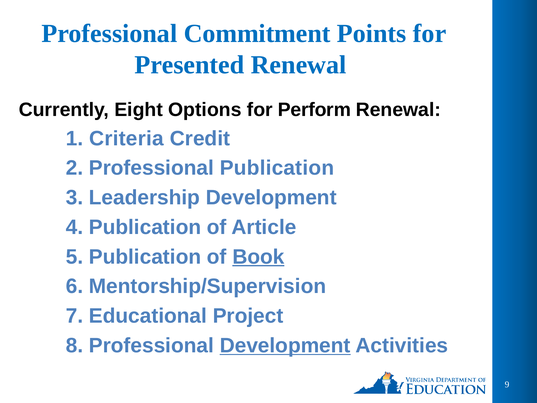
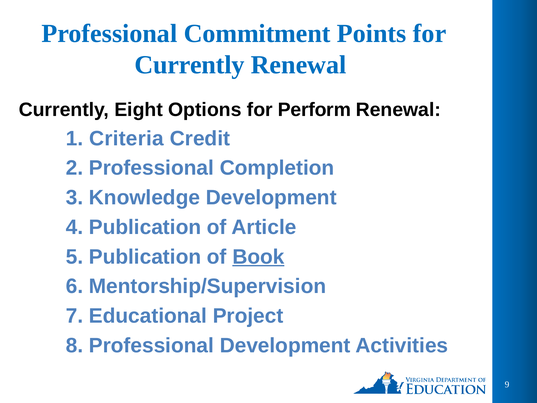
Presented: Presented -> Currently (189, 65)
Professional Publication: Publication -> Completion (277, 168)
Leadership: Leadership -> Knowledge (144, 198)
Development underline: present -> none (285, 345)
